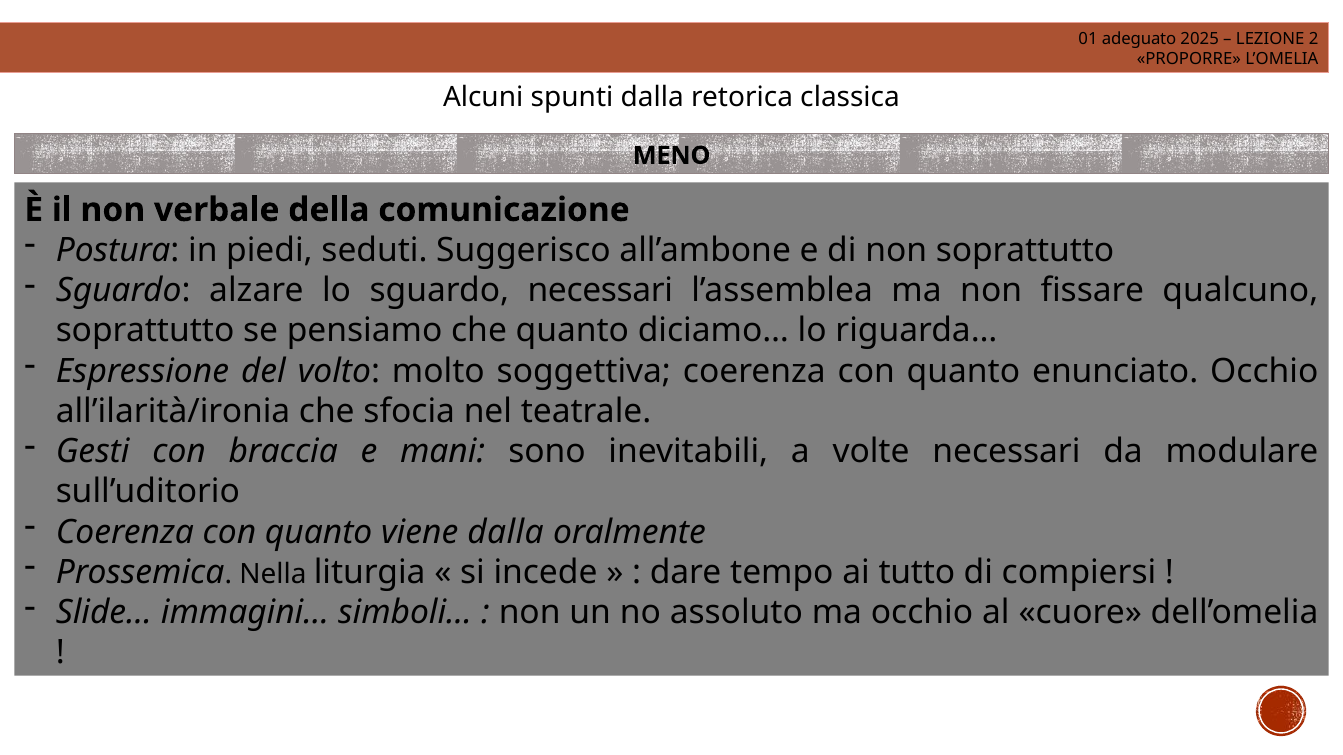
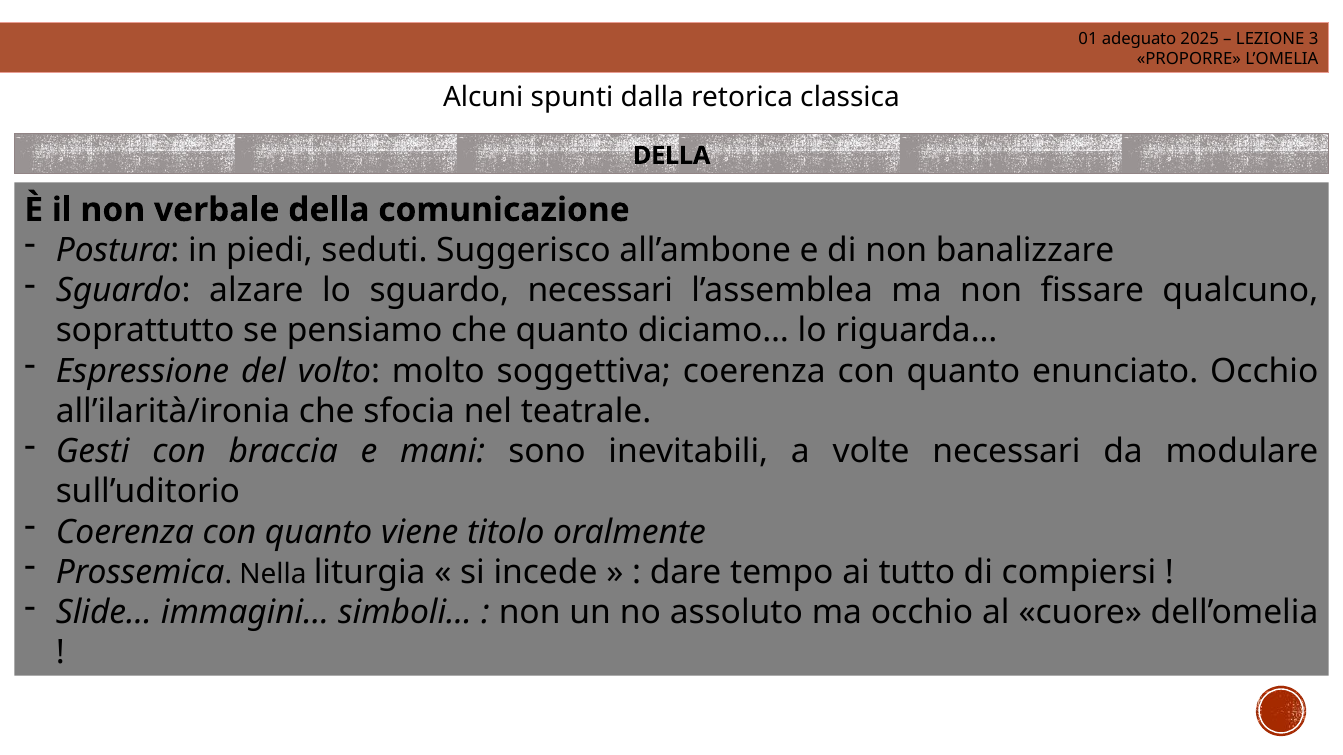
2: 2 -> 3 (1314, 39)
MENO: MENO -> DELLA (672, 156)
non soprattutto: soprattutto -> banalizzare (1025, 250)
viene dalla: dalla -> titolo (506, 532)
